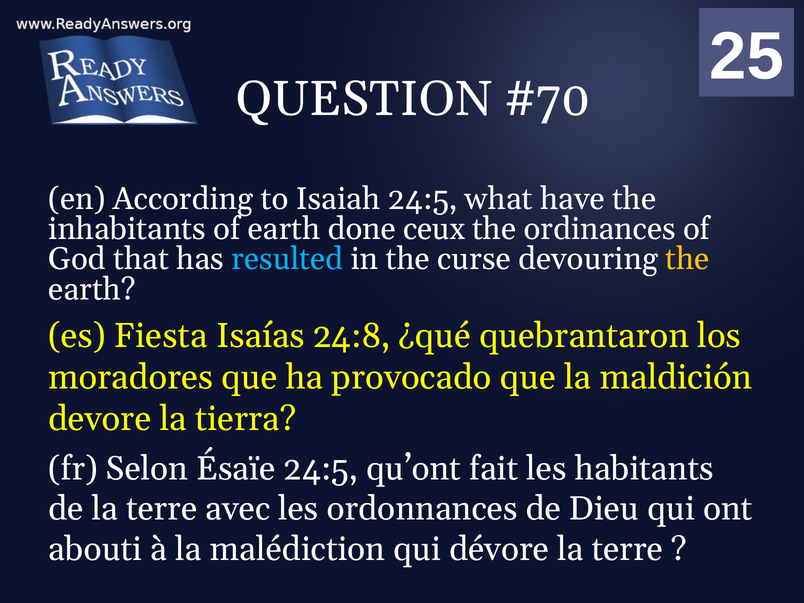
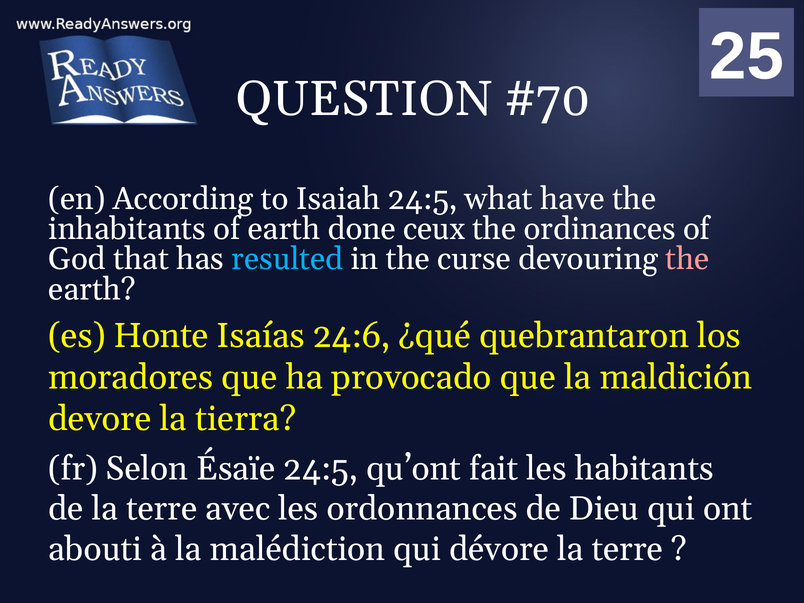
the colour: yellow -> pink (687, 259)
Fiesta: Fiesta -> Honte (161, 336)
24:8: 24:8 -> 24:6 (352, 336)
